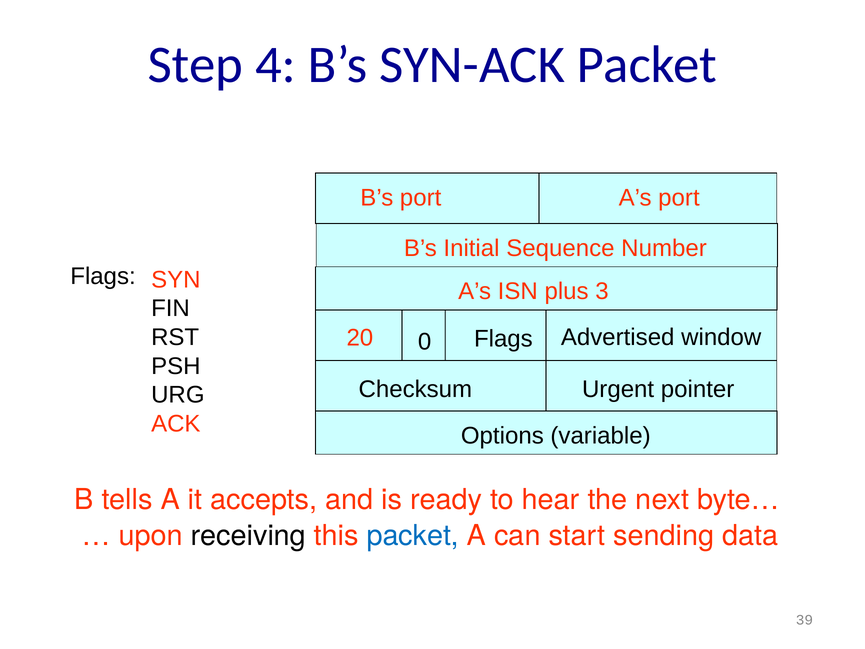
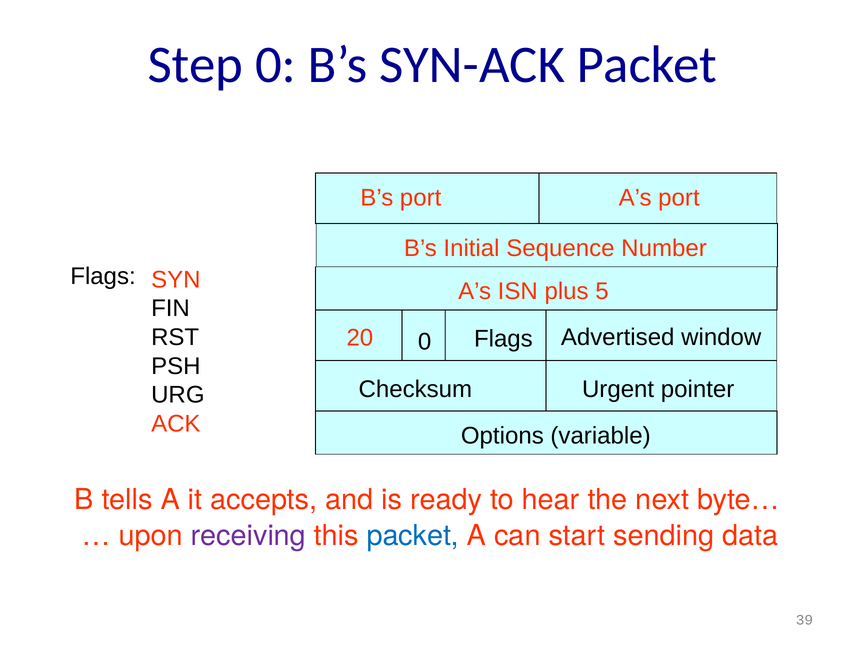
Step 4: 4 -> 0 (276, 65)
3: 3 -> 5 (602, 291)
receiving colour: black -> purple (248, 535)
